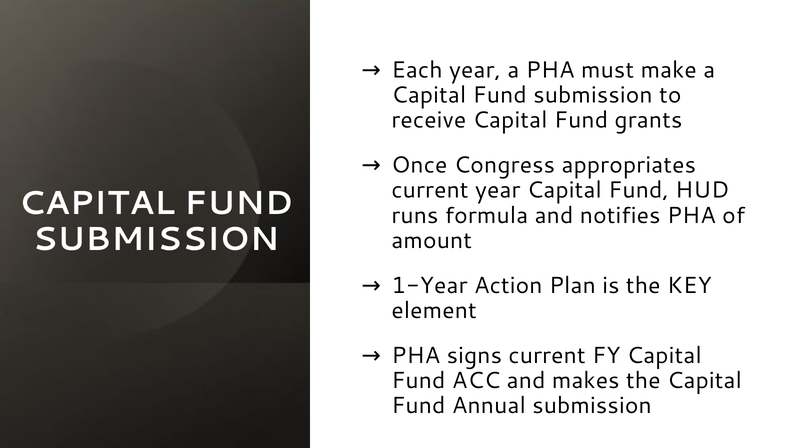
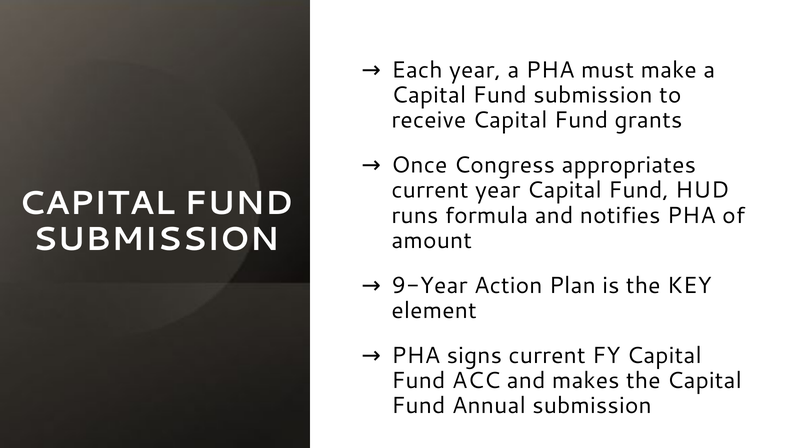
1-Year: 1-Year -> 9-Year (429, 285)
